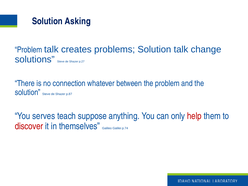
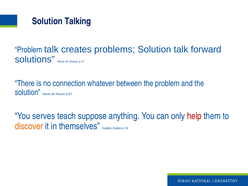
Asking: Asking -> Talking (78, 21)
change: change -> forward (206, 49)
discover colour: red -> orange (29, 126)
